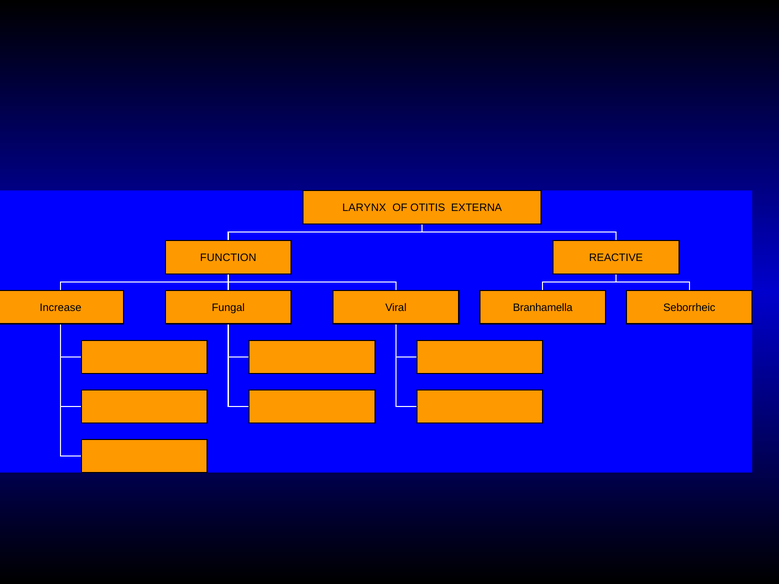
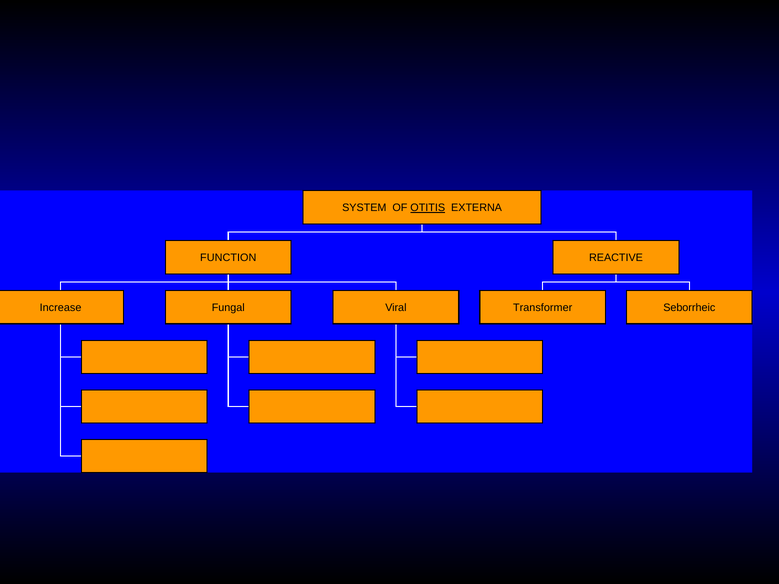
LARYNX: LARYNX -> SYSTEM (364, 208)
OTITIS underline: none -> present (428, 208)
Branhamella: Branhamella -> Transformer (543, 308)
